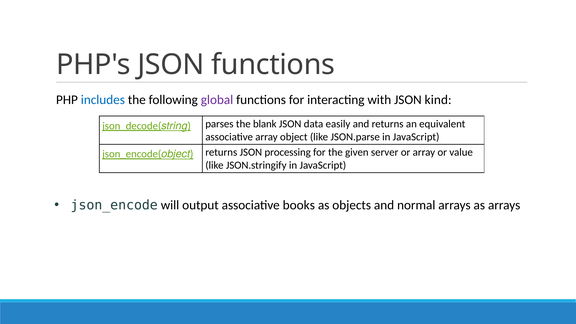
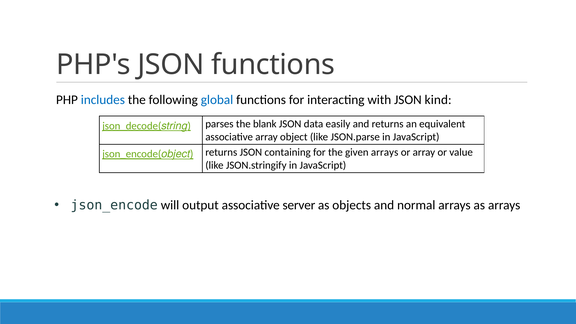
global colour: purple -> blue (217, 100)
processing: processing -> containing (288, 152)
given server: server -> arrays (385, 152)
books: books -> server (299, 205)
